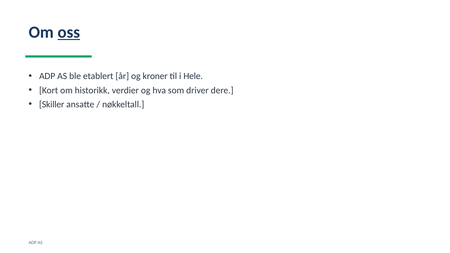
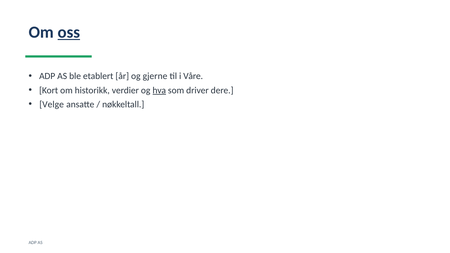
kroner: kroner -> gjerne (155, 76)
Hele: Hele -> Våre (193, 76)
hva underline: none -> present (159, 90)
Skiller: Skiller -> Velge (52, 104)
